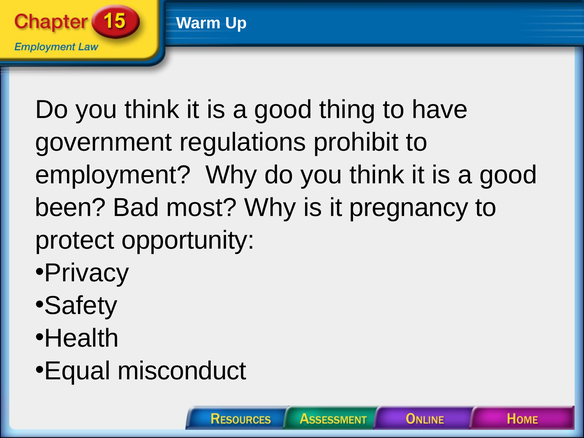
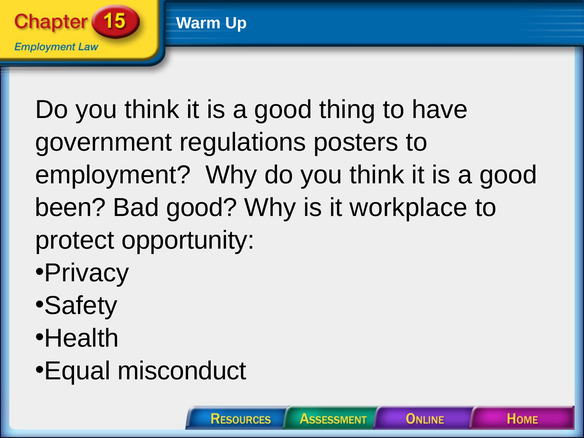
prohibit: prohibit -> posters (356, 142)
Bad most: most -> good (202, 208)
pregnancy: pregnancy -> workplace (409, 208)
